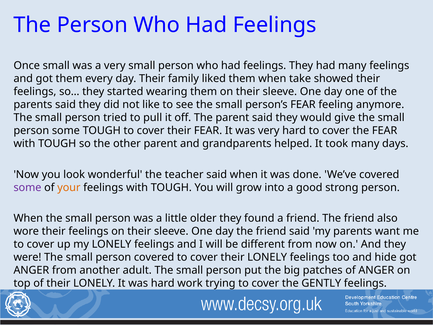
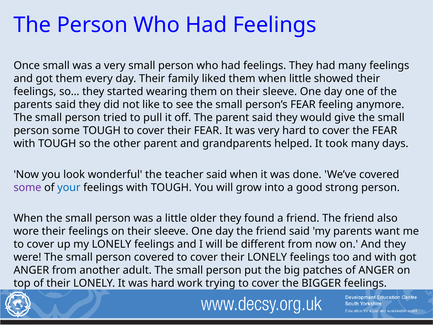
when take: take -> little (300, 79)
your colour: orange -> blue (69, 187)
and hide: hide -> with (386, 257)
GENTLY: GENTLY -> BIGGER (321, 283)
